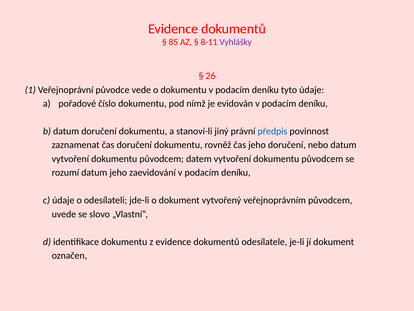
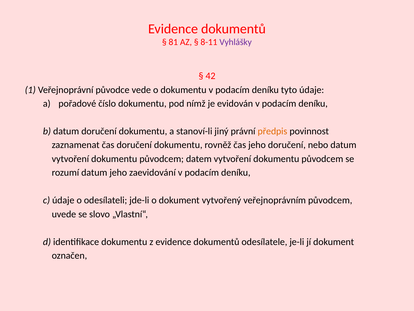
85: 85 -> 81 (173, 42)
26: 26 -> 42 (211, 76)
předpis colour: blue -> orange (272, 131)
